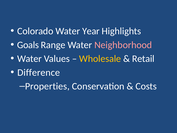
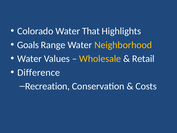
Year: Year -> That (91, 31)
Neighborhood colour: pink -> yellow (123, 45)
Properties: Properties -> Recreation (47, 86)
